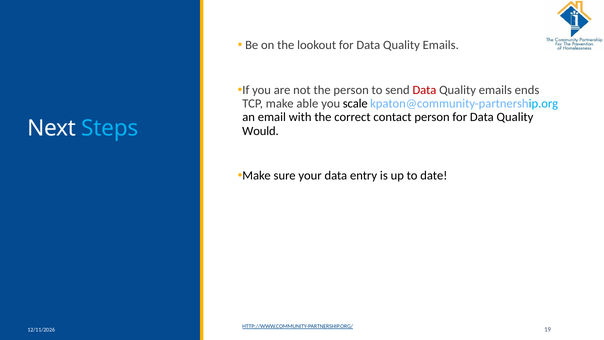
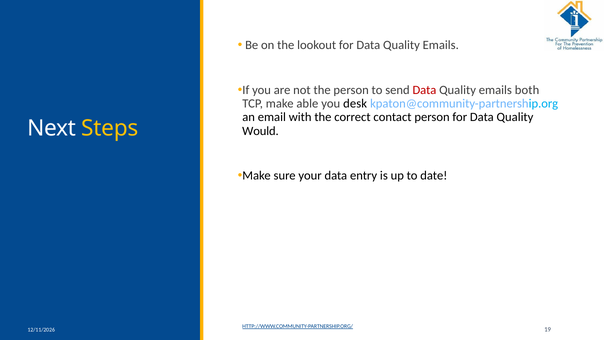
ends: ends -> both (527, 90)
scale: scale -> desk (355, 104)
Steps colour: light blue -> yellow (110, 128)
